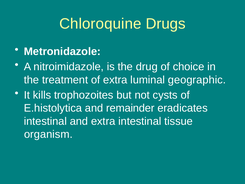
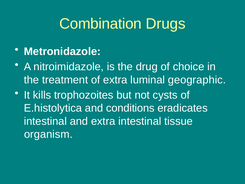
Chloroquine: Chloroquine -> Combination (100, 24)
remainder: remainder -> conditions (130, 108)
